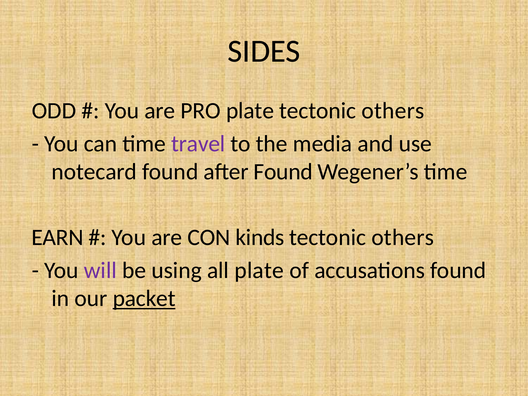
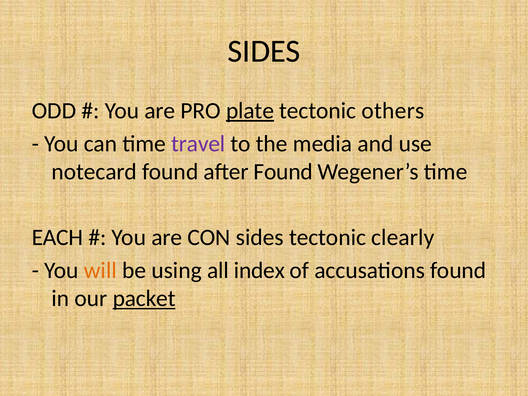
plate underline: none -> present (250, 111)
EARN: EARN -> EACH (57, 238)
CON kinds: kinds -> sides (260, 238)
others: others -> clearly (403, 238)
will colour: purple -> orange (100, 270)
all plate: plate -> index (259, 270)
